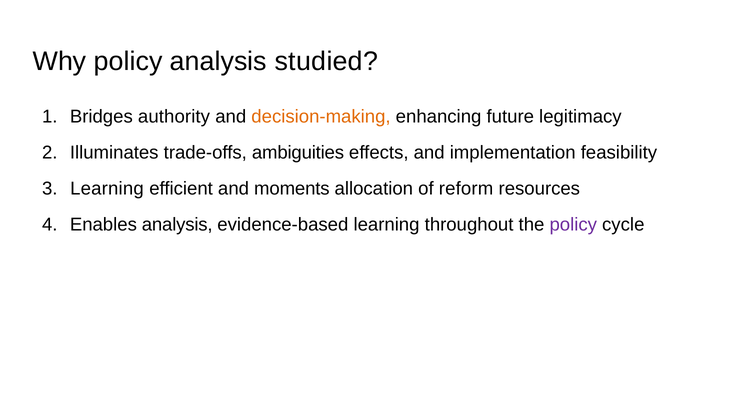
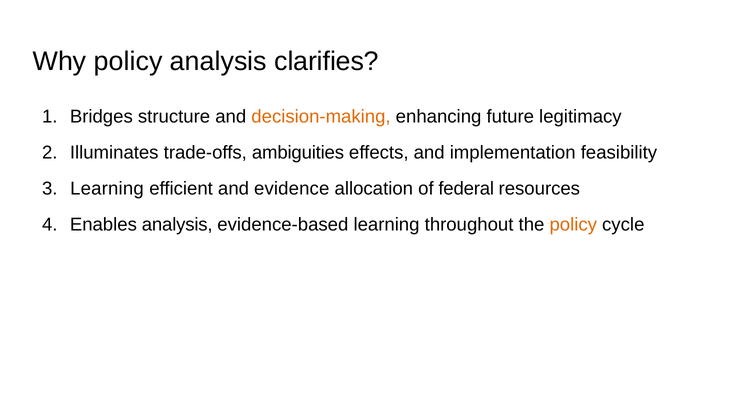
studied: studied -> clarifies (327, 62)
authority: authority -> structure (174, 117)
moments: moments -> evidence (292, 189)
reform: reform -> federal (466, 189)
policy colour: purple -> orange (573, 225)
